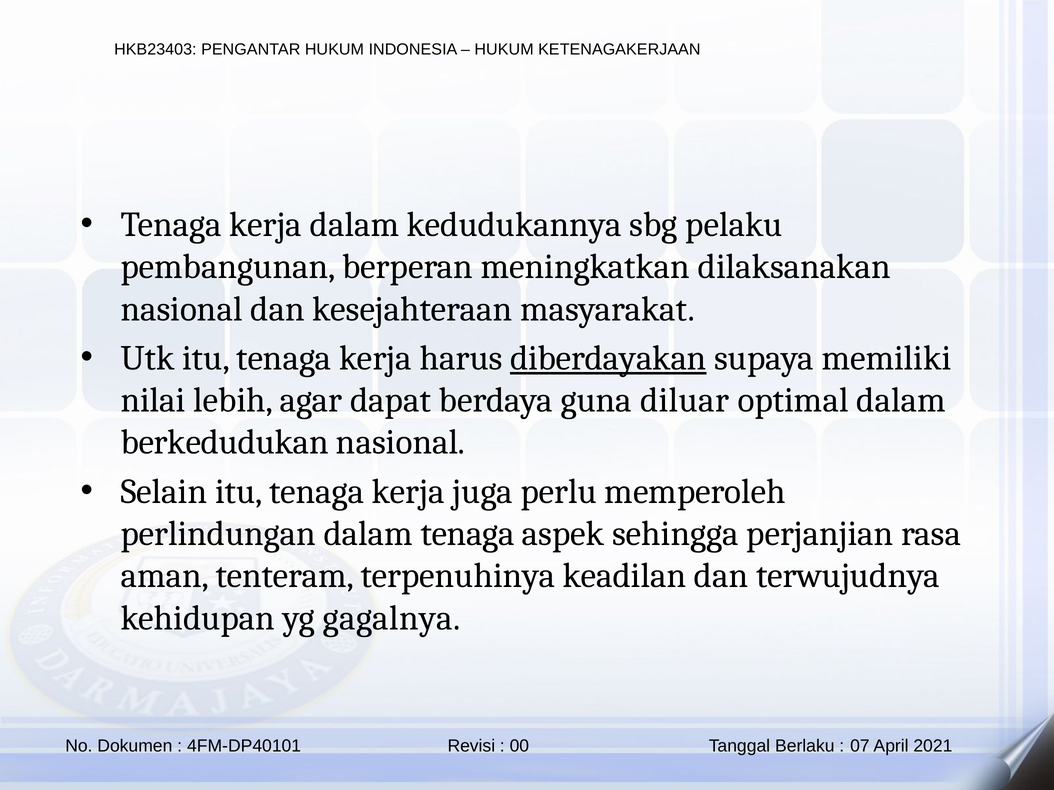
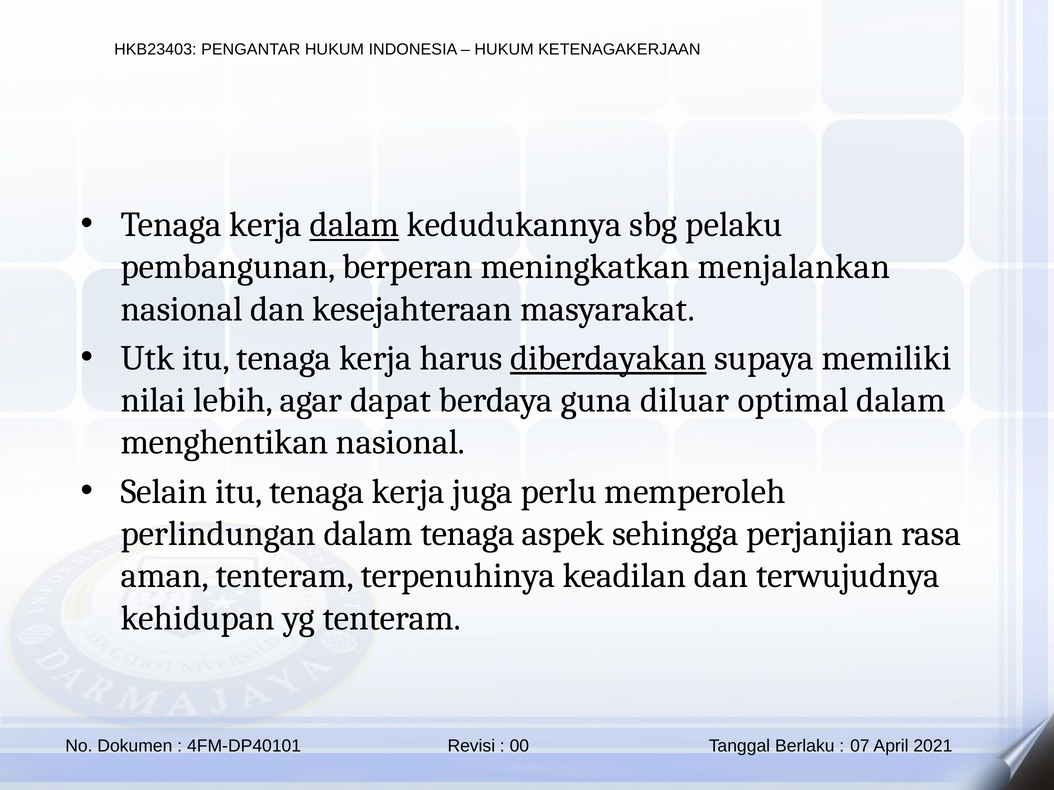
dalam underline: none -> present (354, 225)
dilaksanakan: dilaksanakan -> menjalankan (794, 267)
berkedudukan: berkedudukan -> menghentikan (225, 443)
yg gagalnya: gagalnya -> tenteram (392, 618)
